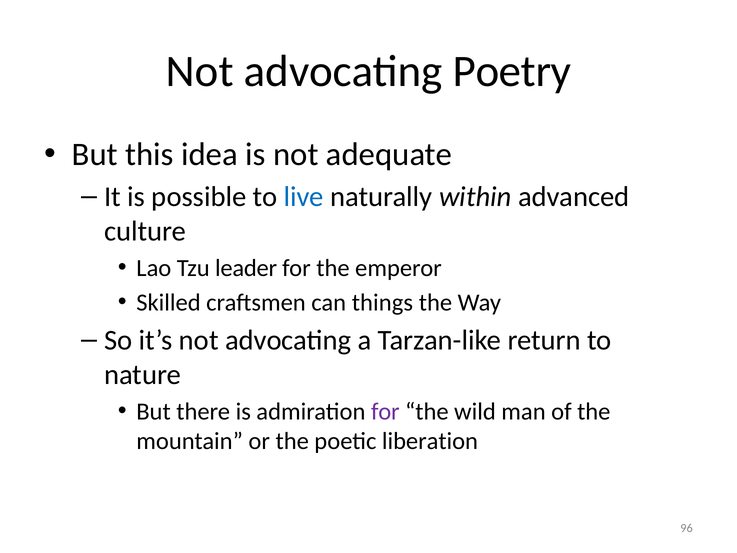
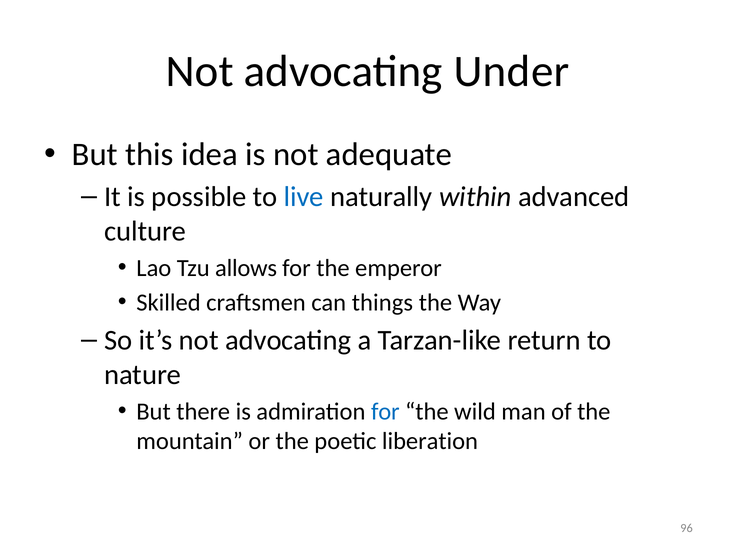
Poetry: Poetry -> Under (512, 71)
leader: leader -> allows (246, 268)
for colour: purple -> blue (385, 411)
